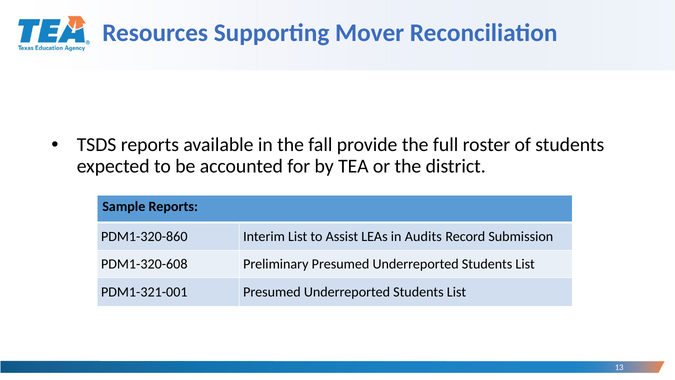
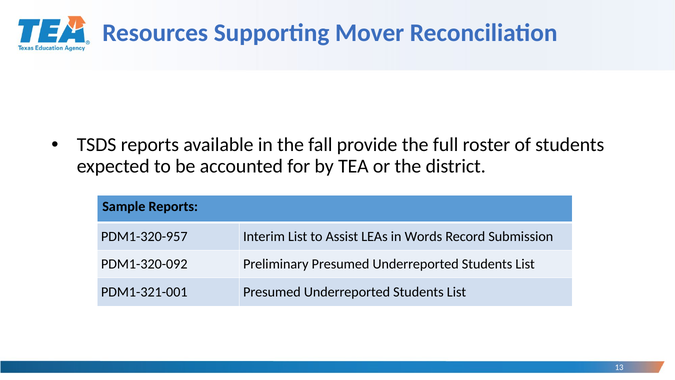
PDM1-320-860: PDM1-320-860 -> PDM1-320-957 (144, 236)
Audits: Audits -> Words (423, 236)
PDM1-320-608: PDM1-320-608 -> PDM1-320-092 (144, 264)
